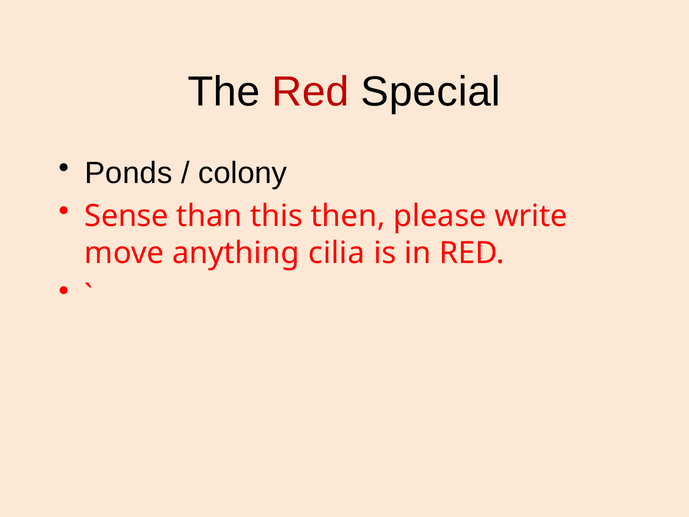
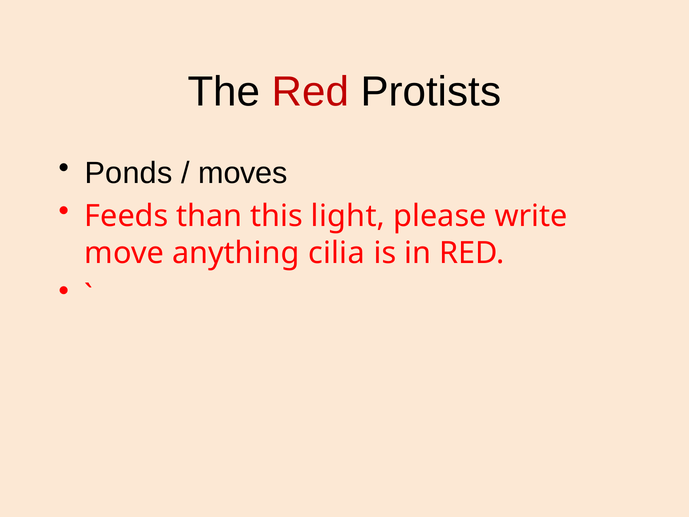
Special: Special -> Protists (431, 92)
colony: colony -> moves (243, 173)
Sense: Sense -> Feeds (126, 216)
then: then -> light (348, 216)
